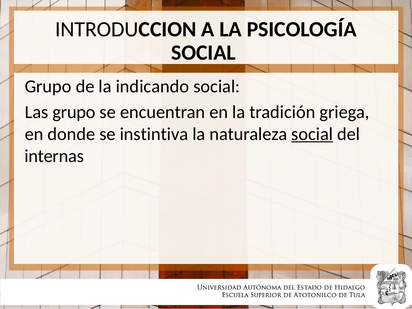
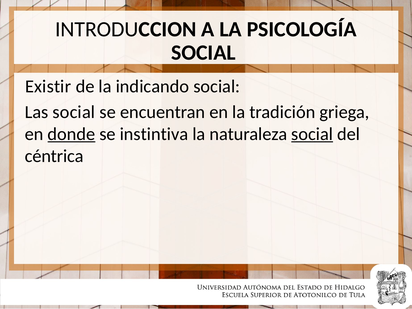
Grupo: Grupo -> Existir (48, 86)
Las grupo: grupo -> social (74, 112)
donde underline: none -> present (71, 134)
internas: internas -> céntrica (54, 156)
